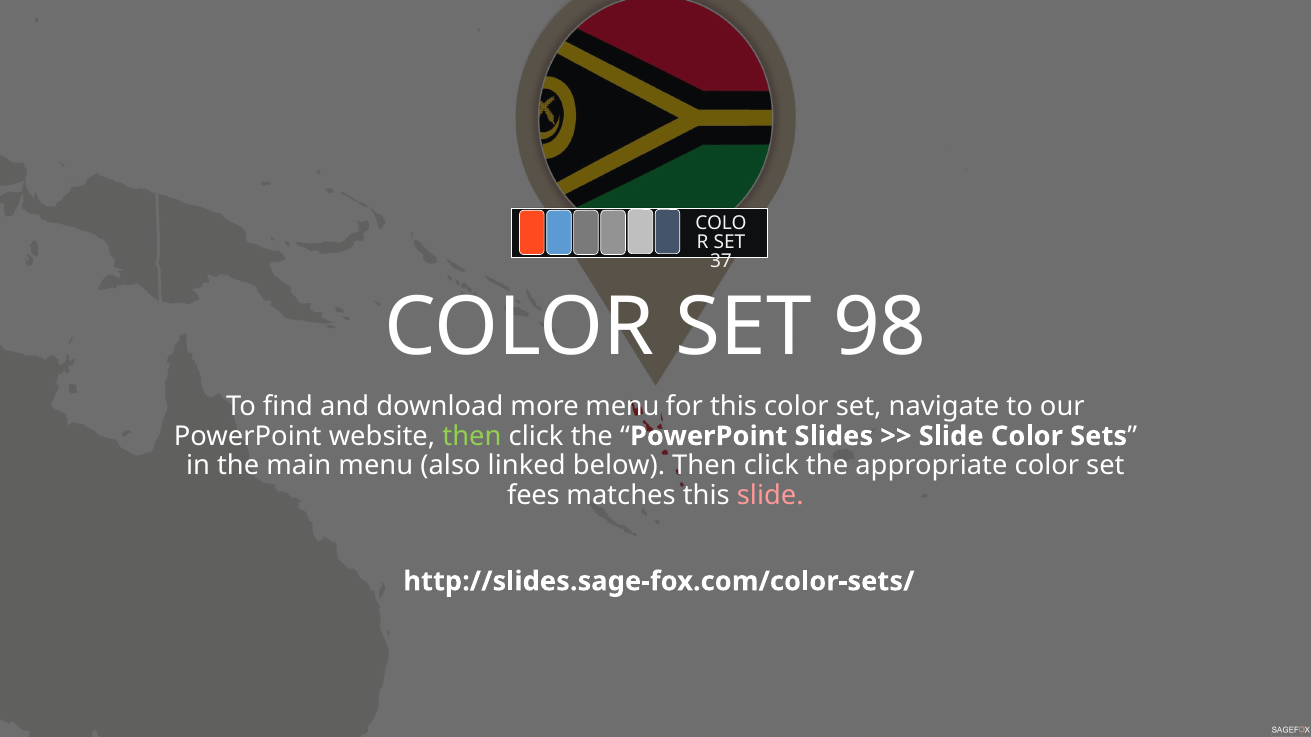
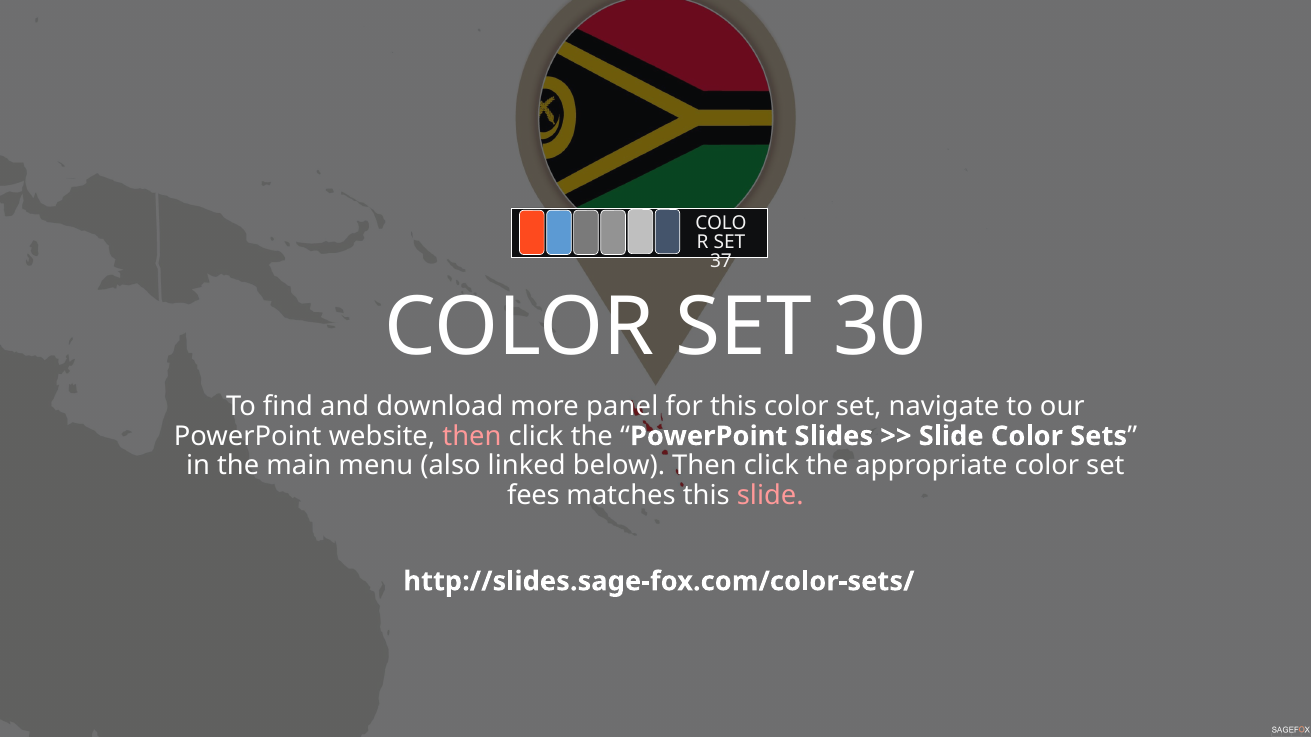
98: 98 -> 30 (880, 328)
more menu: menu -> panel (622, 407)
then colour: light green -> pink (472, 436)
